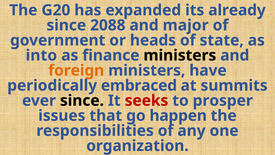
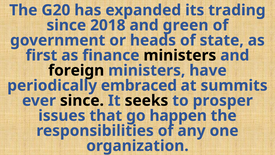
already: already -> trading (237, 10)
2088: 2088 -> 2018 (108, 25)
major: major -> green (186, 25)
into: into -> first (41, 55)
foreign colour: orange -> black (76, 70)
seeks colour: red -> black (146, 100)
